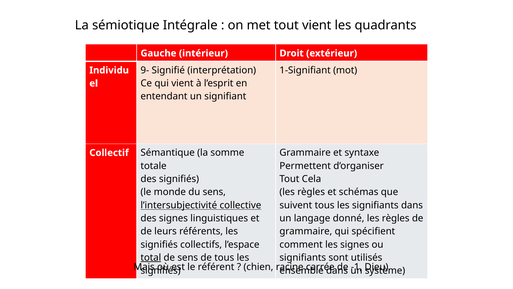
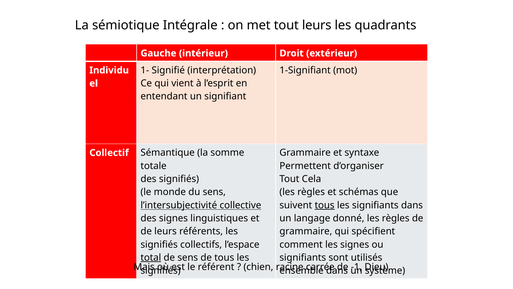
tout vient: vient -> leurs (317, 25)
9-: 9- -> 1- (145, 70)
tous underline: none -> present (325, 205)
